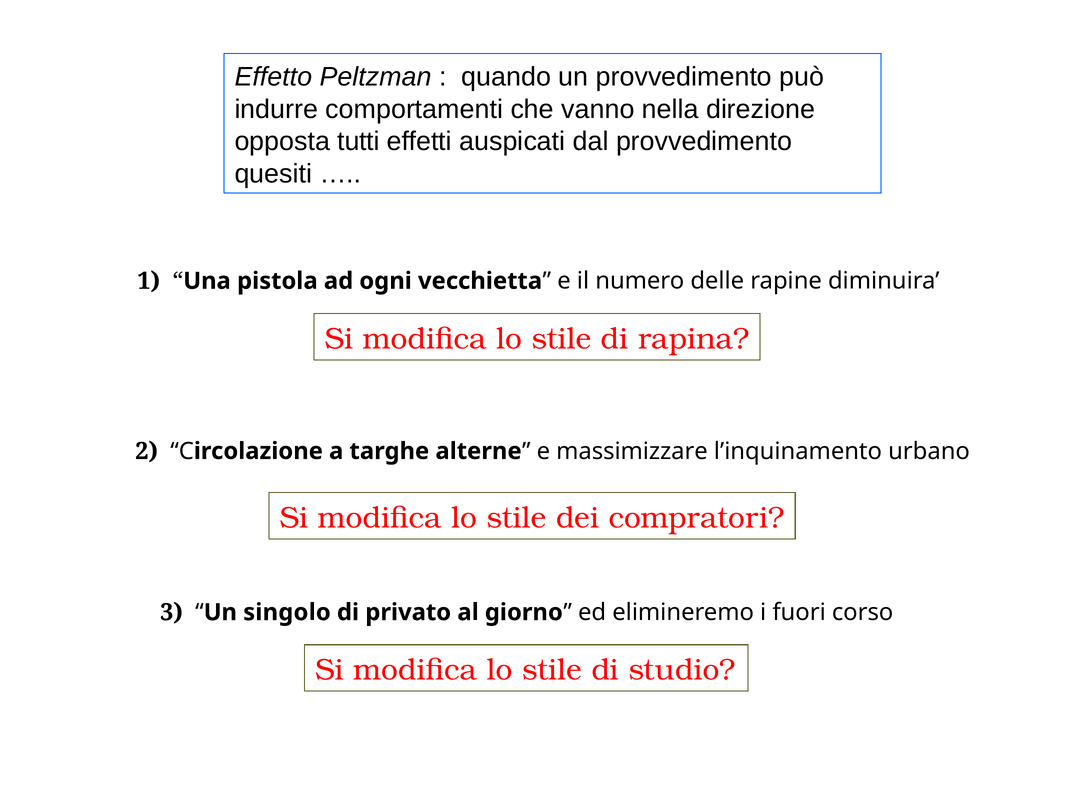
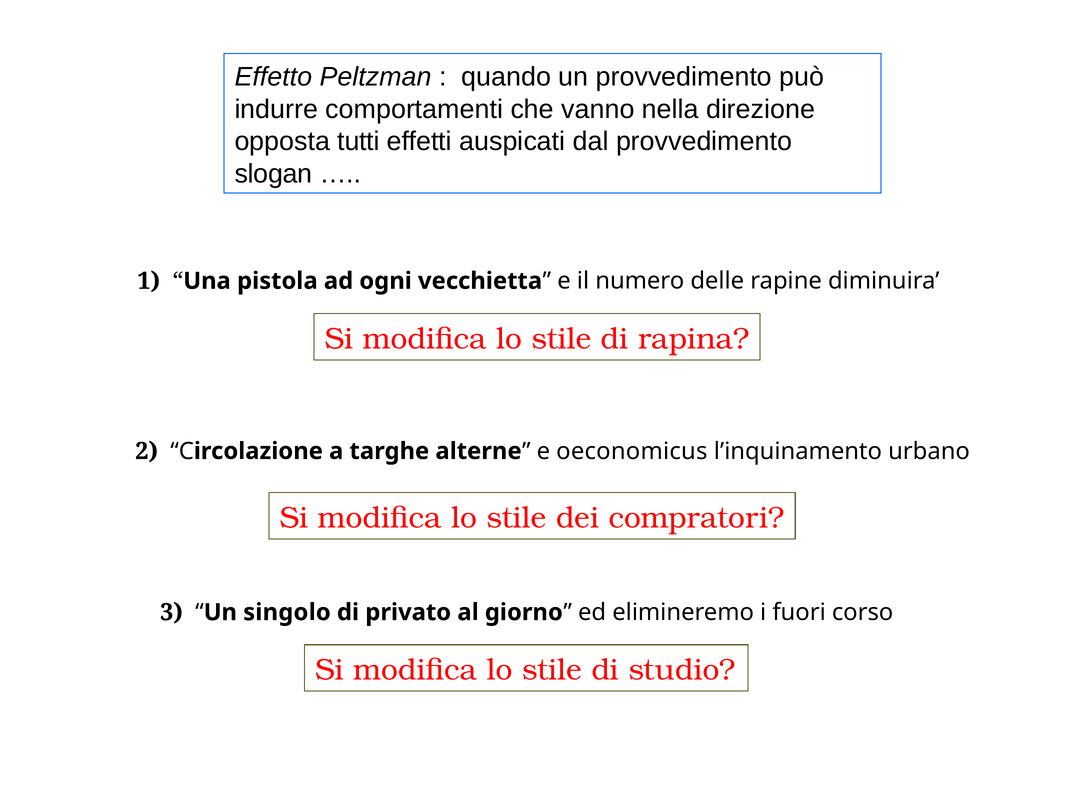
quesiti: quesiti -> slogan (273, 174)
massimizzare: massimizzare -> oeconomicus (632, 451)
